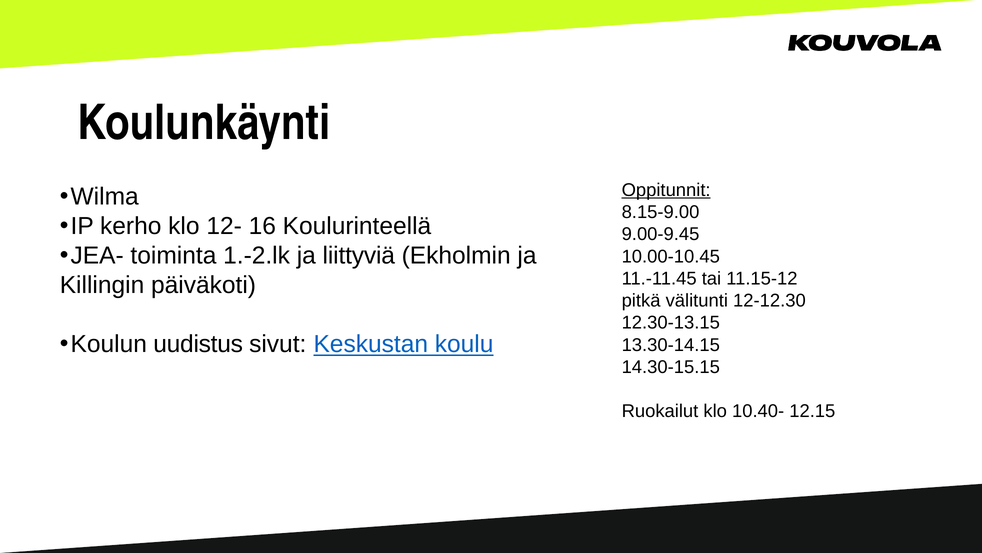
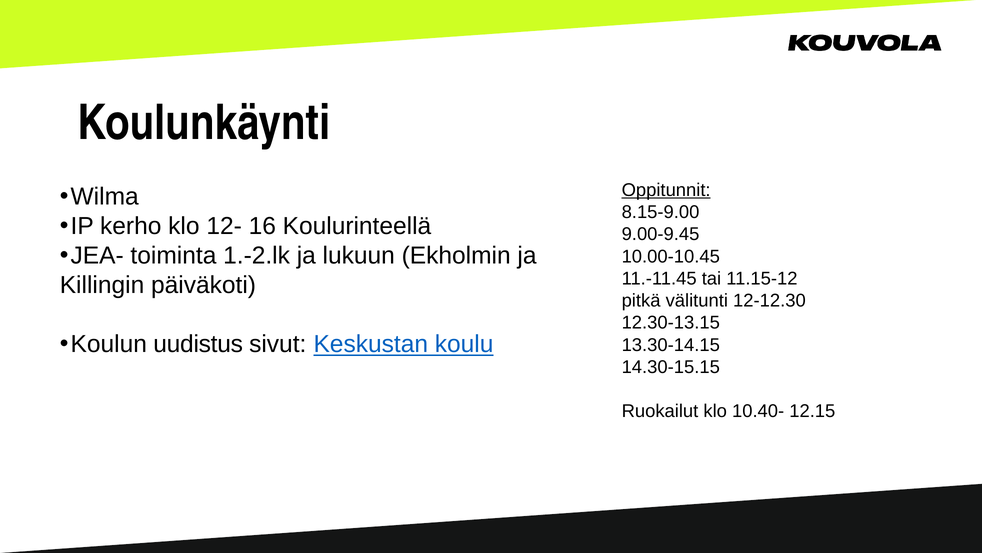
liittyviä: liittyviä -> lukuun (359, 256)
